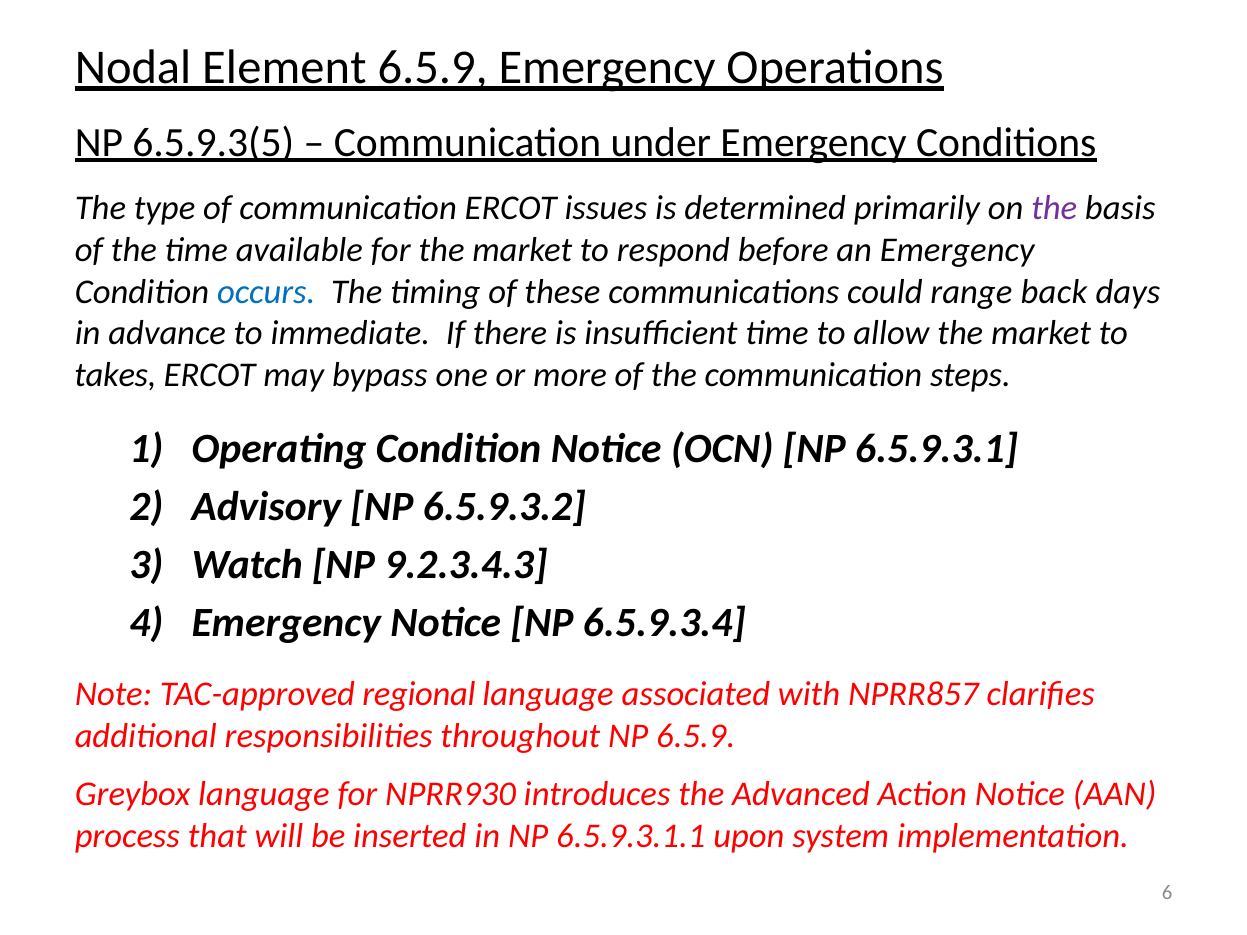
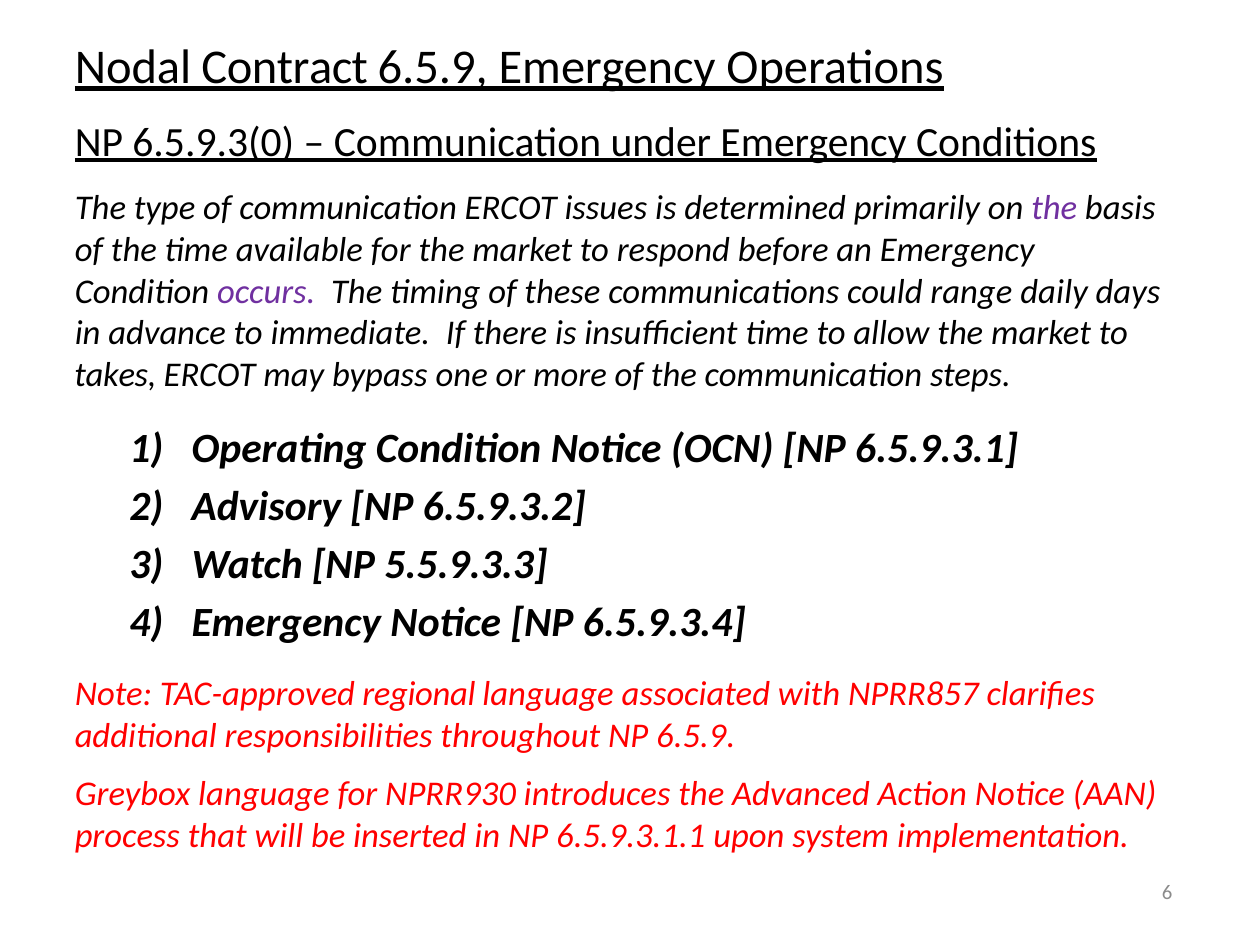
Element: Element -> Contract (285, 68)
6.5.9.3(5: 6.5.9.3(5 -> 6.5.9.3(0 (213, 142)
occurs colour: blue -> purple (266, 292)
back: back -> daily (1054, 292)
9.2.3.4.3: 9.2.3.4.3 -> 5.5.9.3.3 (466, 565)
